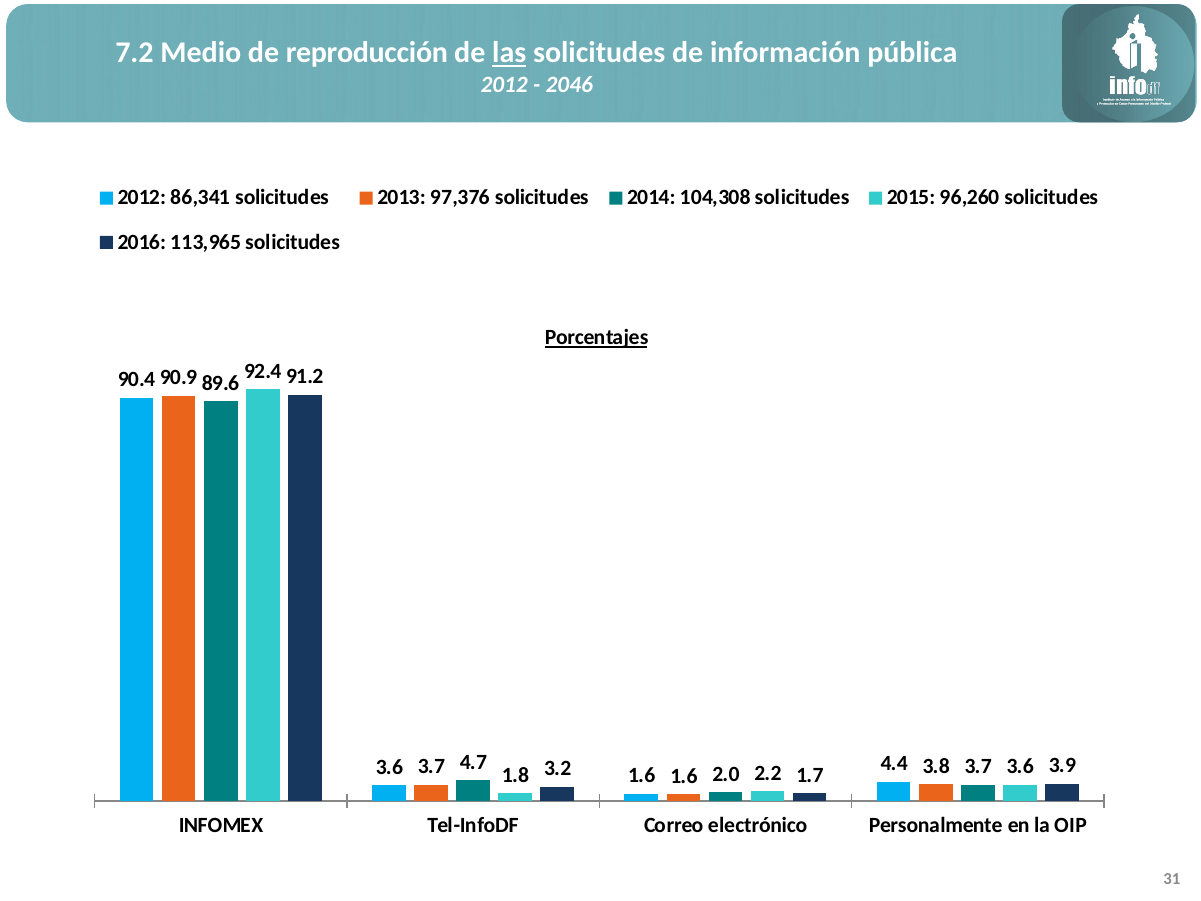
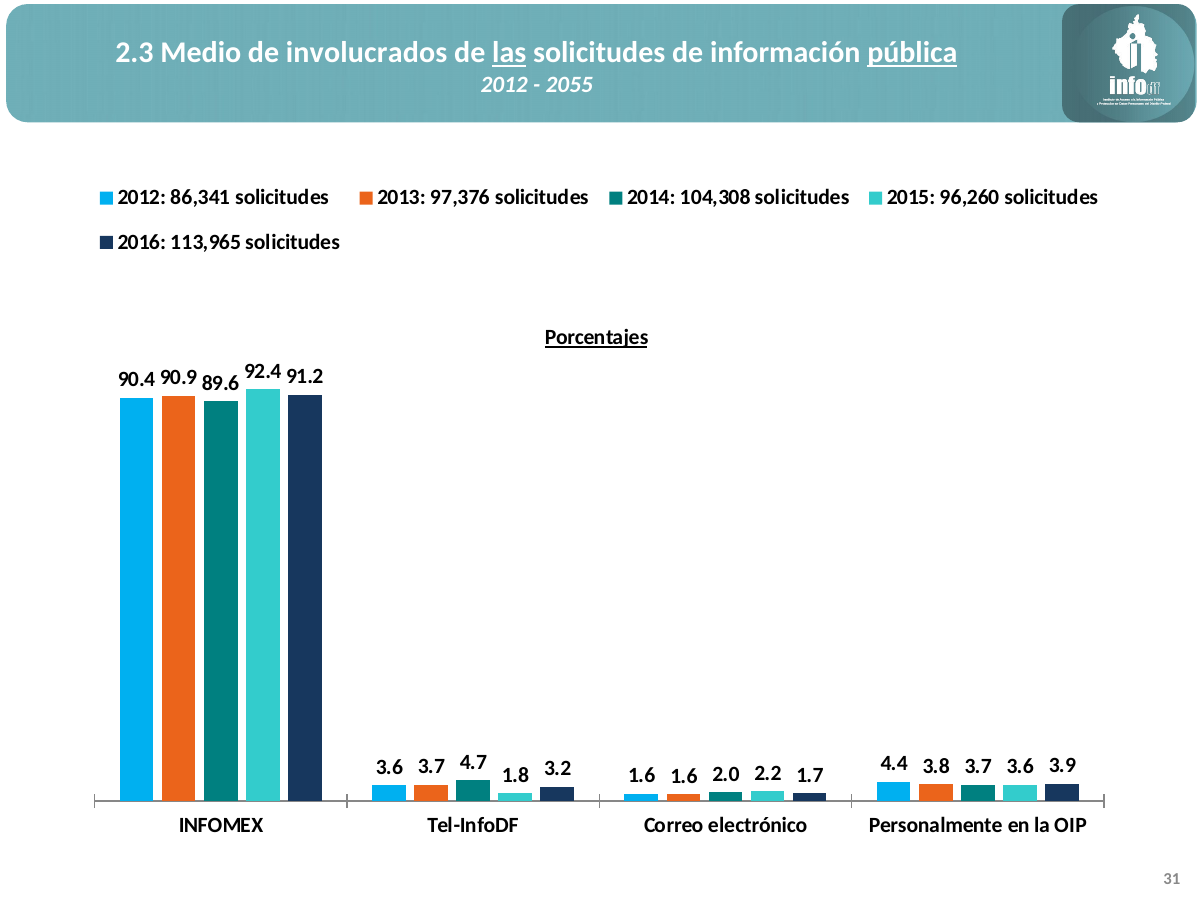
7.2: 7.2 -> 2.3 (134, 53)
reproducción: reproducción -> involucrados (367, 53)
pública underline: none -> present (912, 53)
2046: 2046 -> 2055 (569, 85)
